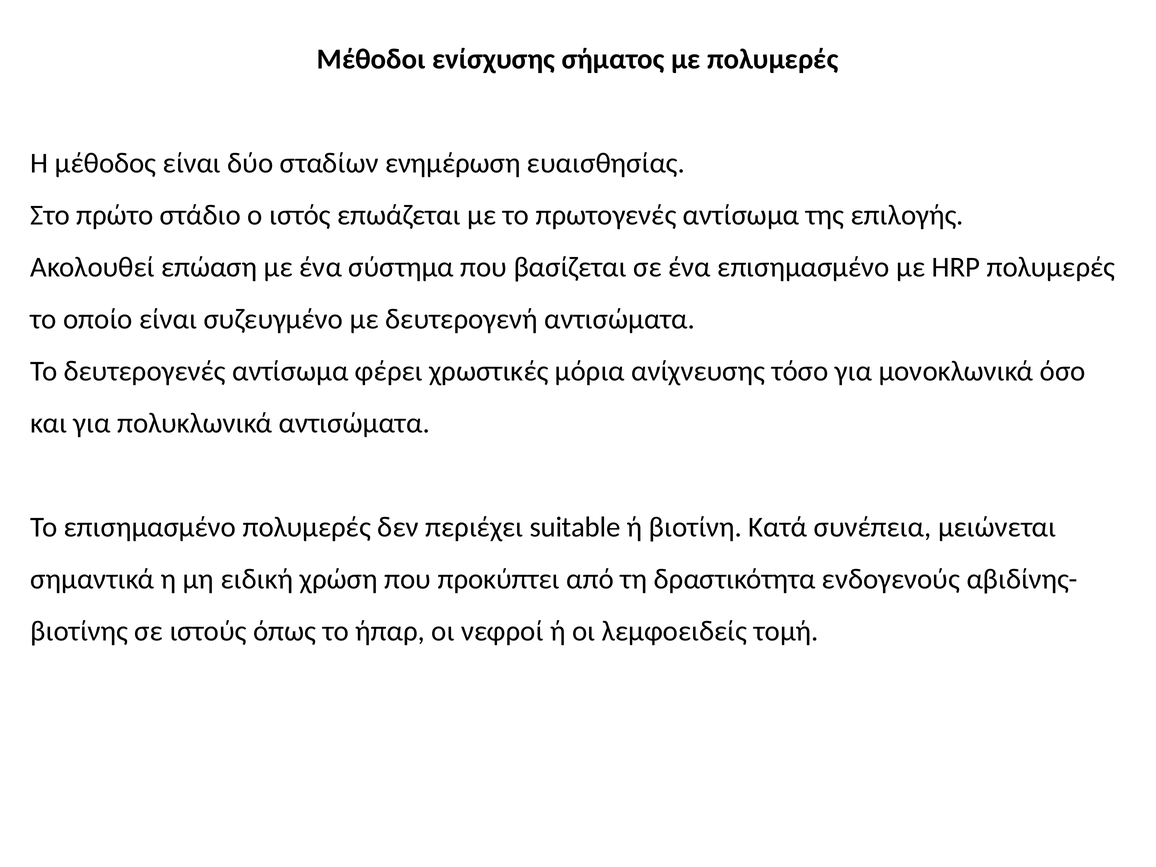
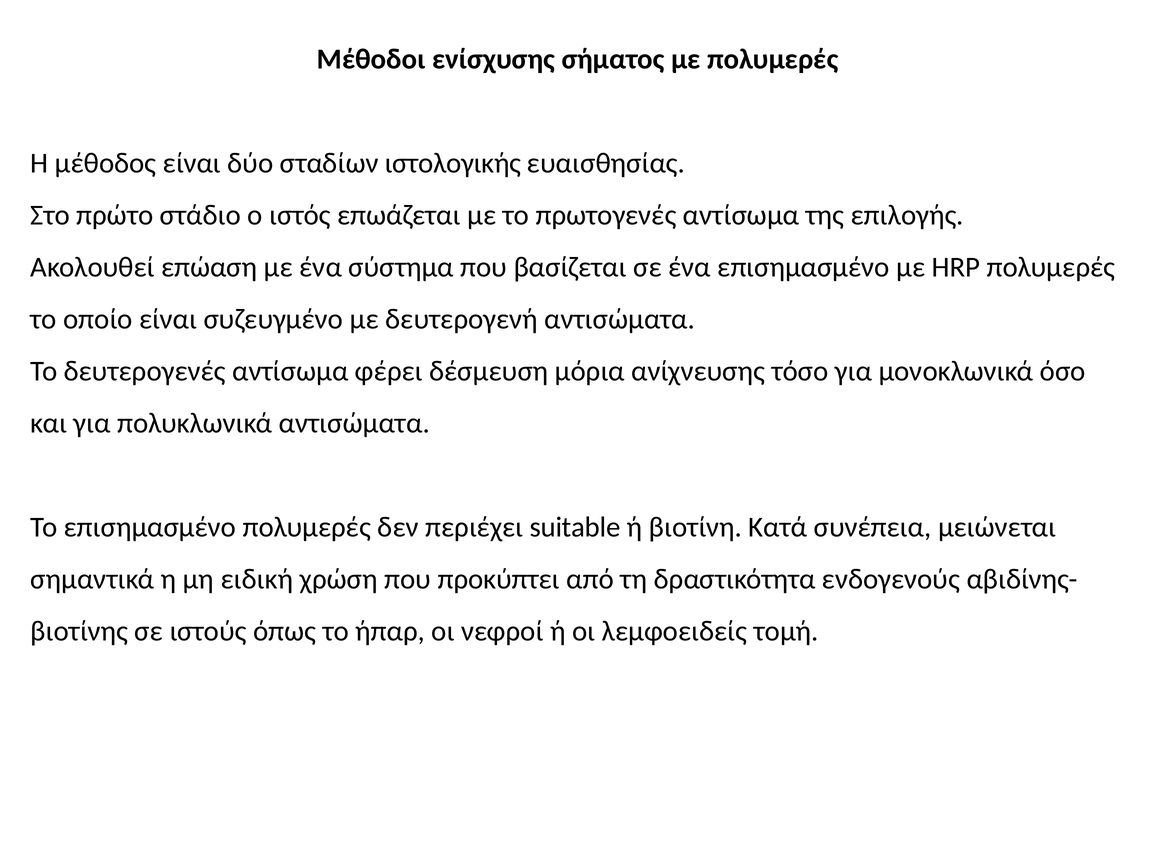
ενημέρωση: ενημέρωση -> ιστολογικής (453, 163)
χρωστικές: χρωστικές -> δέσμευση (489, 371)
